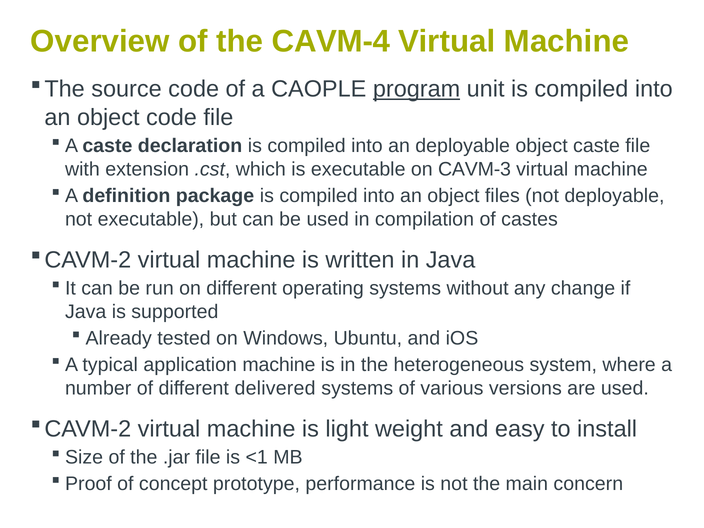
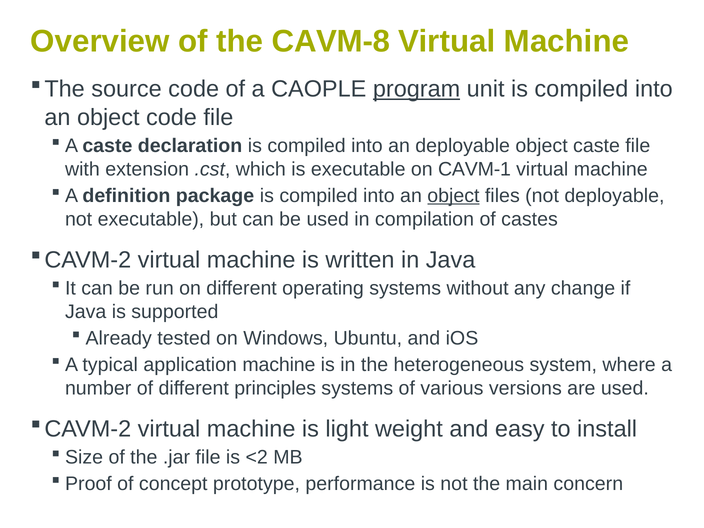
CAVM-4: CAVM-4 -> CAVM-8 (331, 42)
CAVM-3: CAVM-3 -> CAVM-1 (475, 169)
object underline: none -> present (453, 196)
delivered: delivered -> principles (275, 388)
<1: <1 -> <2 (257, 457)
